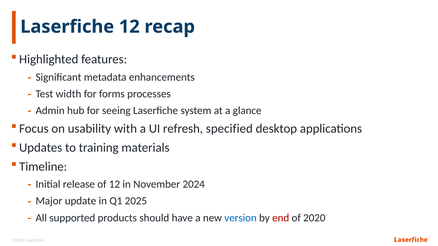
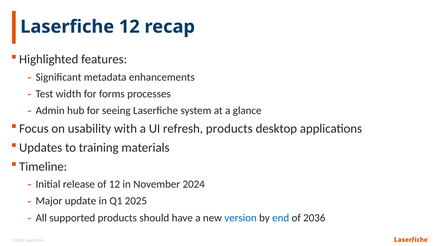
refresh specified: specified -> products (229, 129)
end colour: red -> blue (281, 218)
2020: 2020 -> 2036 (314, 218)
